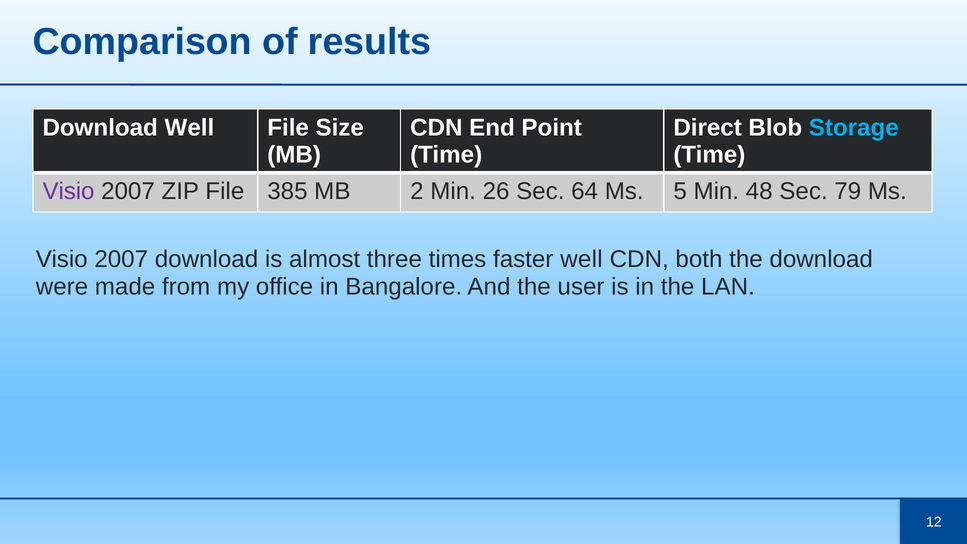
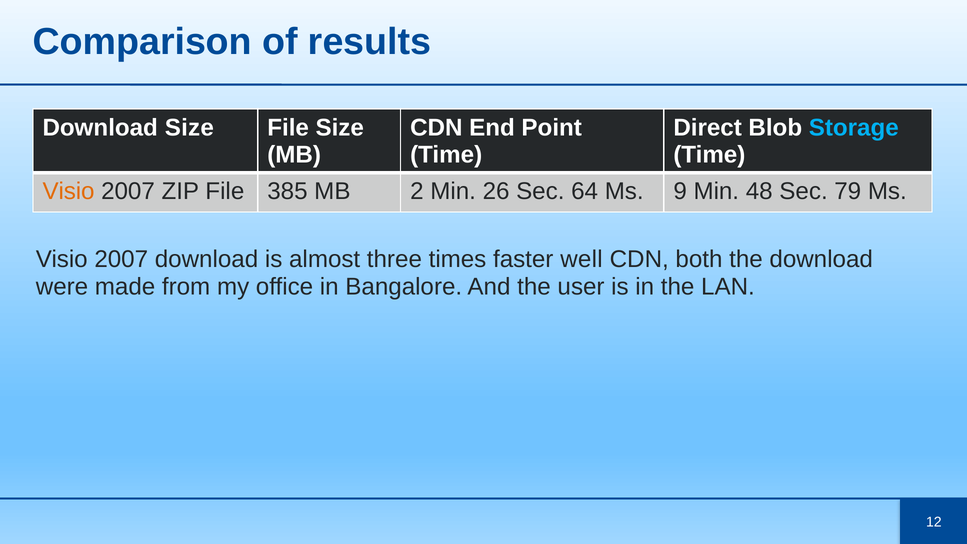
Download Well: Well -> Size (189, 128)
Visio colour: purple -> orange (69, 191)
5: 5 -> 9 (680, 191)
